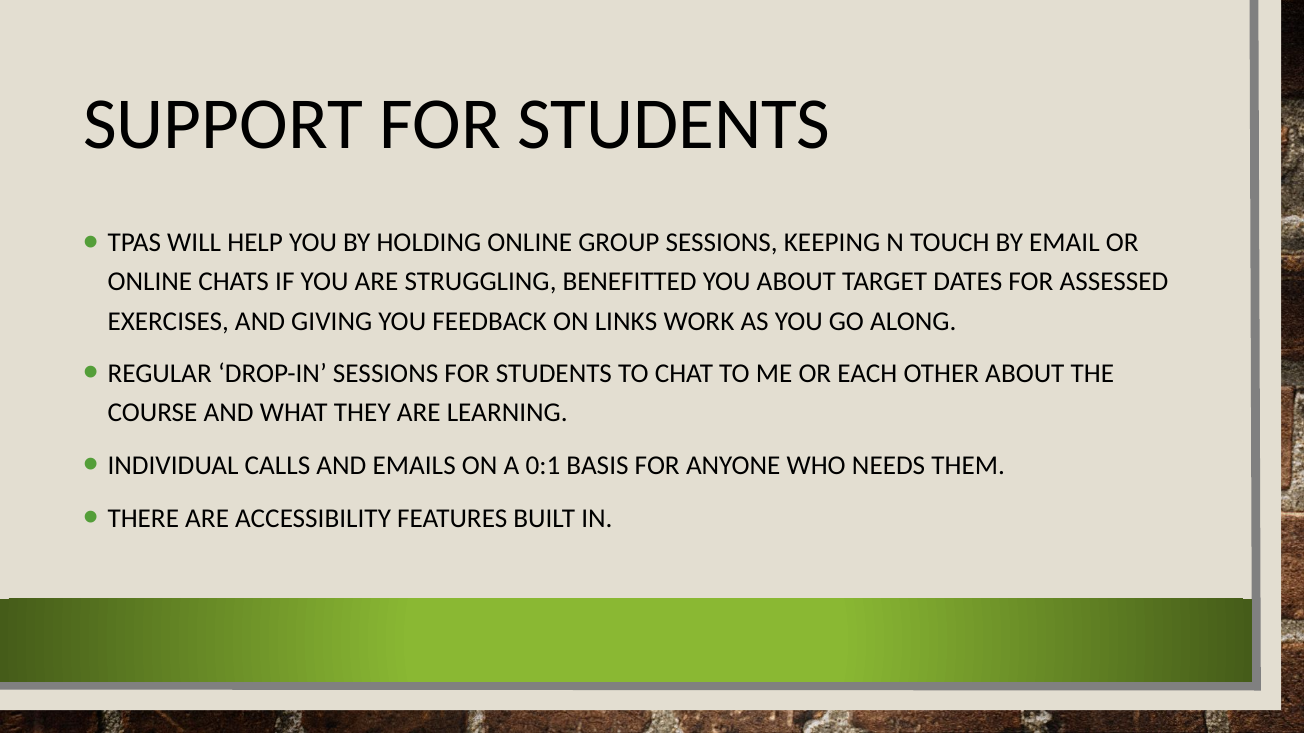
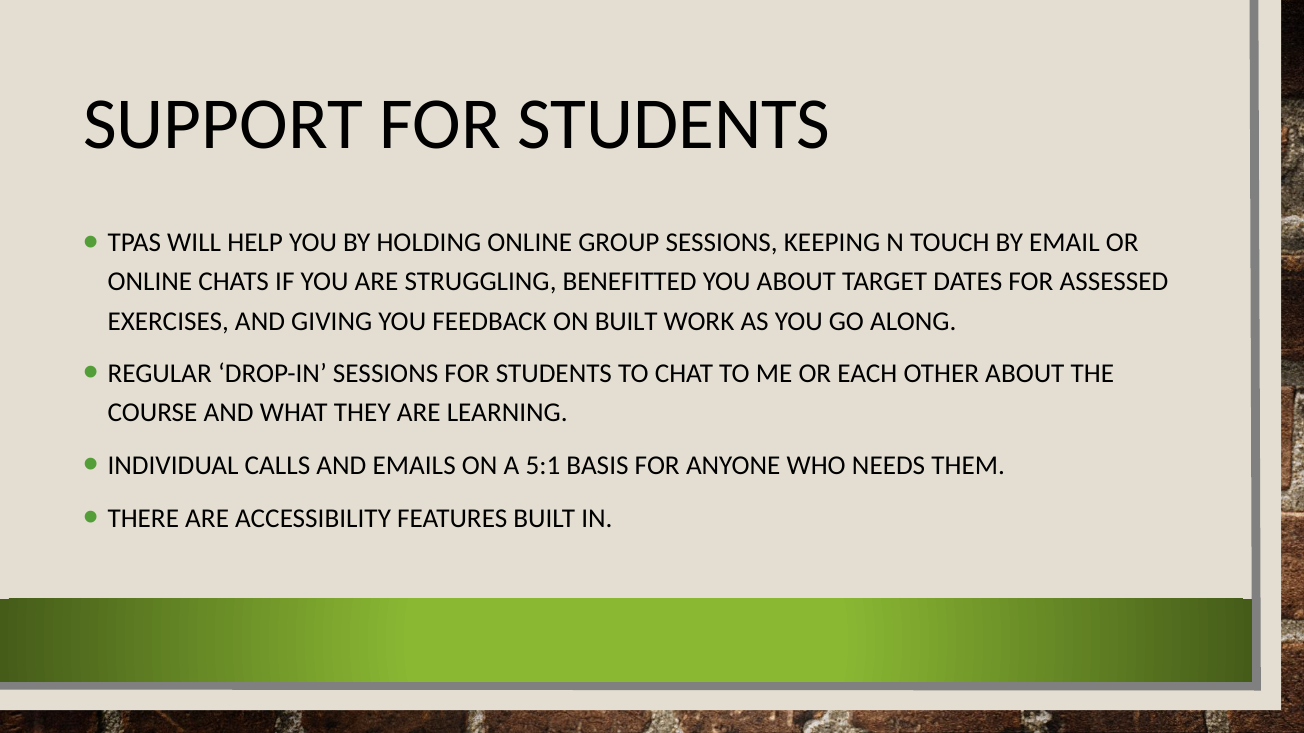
ON LINKS: LINKS -> BUILT (626, 321)
0:1: 0:1 -> 5:1 (543, 466)
